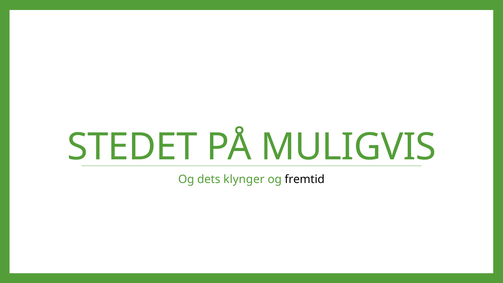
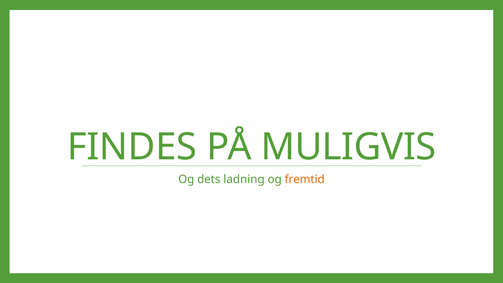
STEDET: STEDET -> FINDES (132, 147)
klynger: klynger -> ladning (244, 179)
fremtid colour: black -> orange (305, 179)
